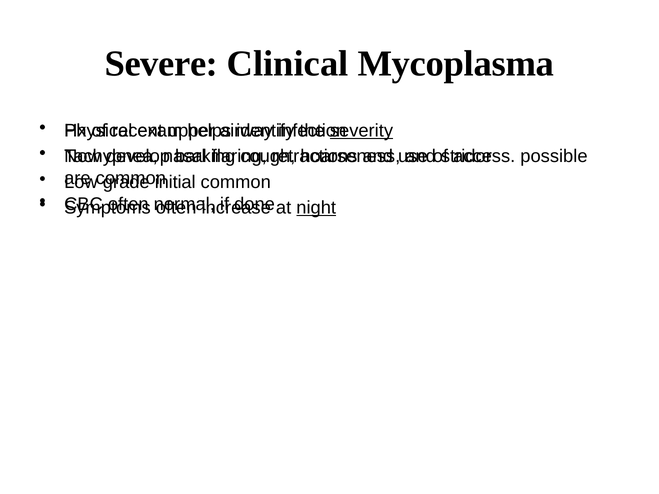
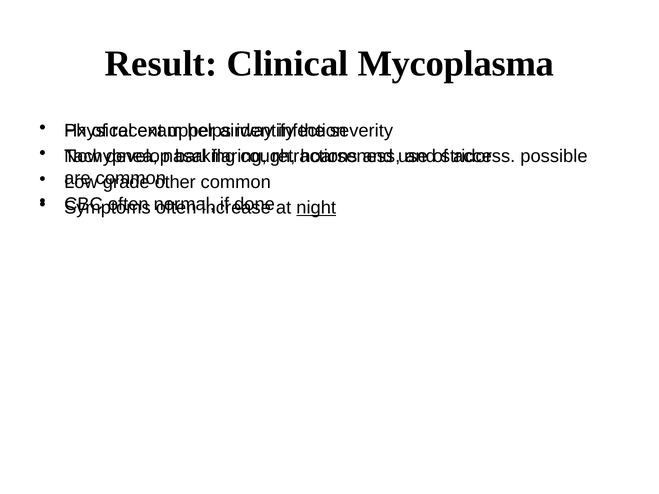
Severe: Severe -> Result (161, 64)
severity underline: present -> none (361, 131)
initial: initial -> other (175, 182)
